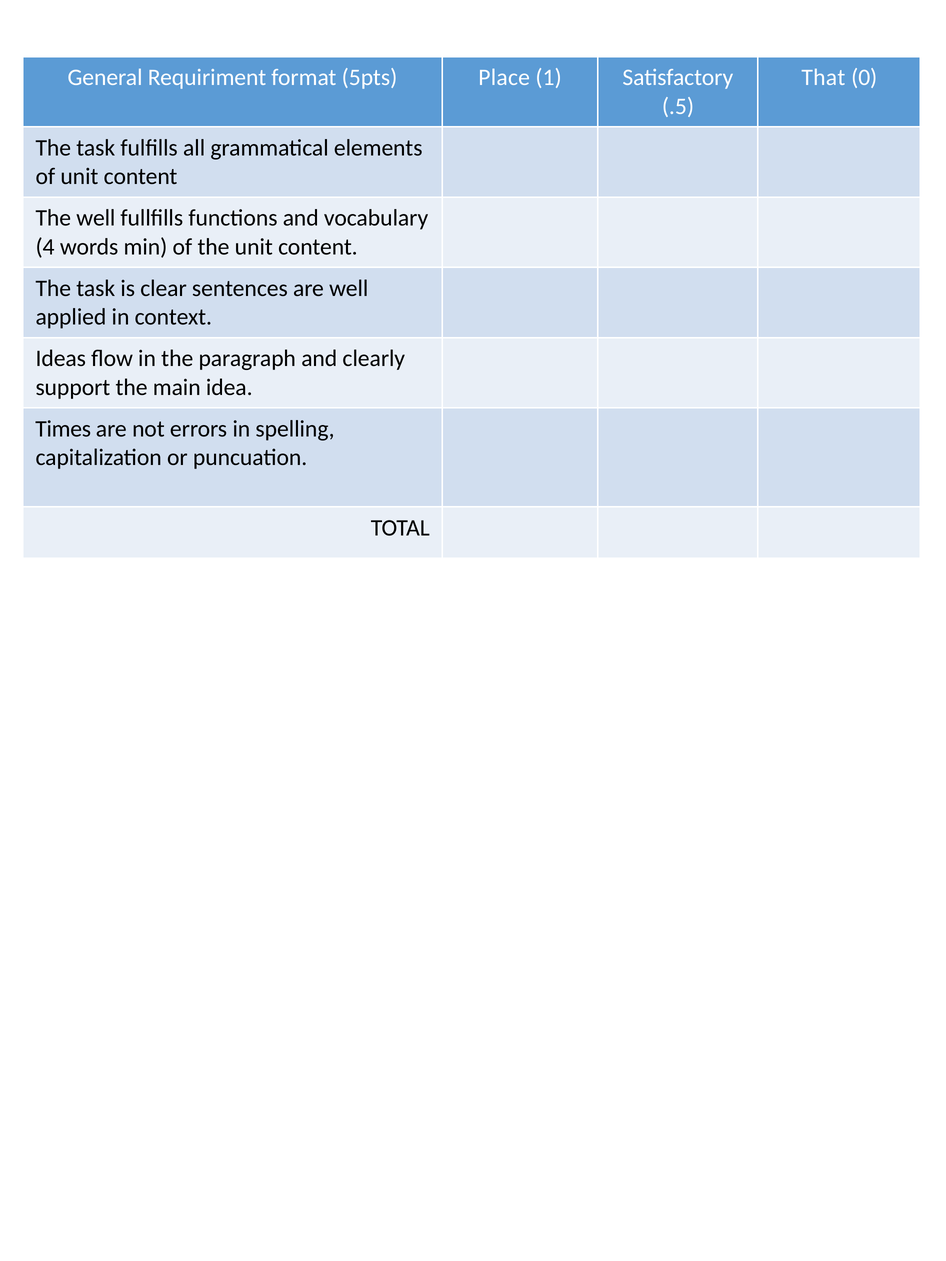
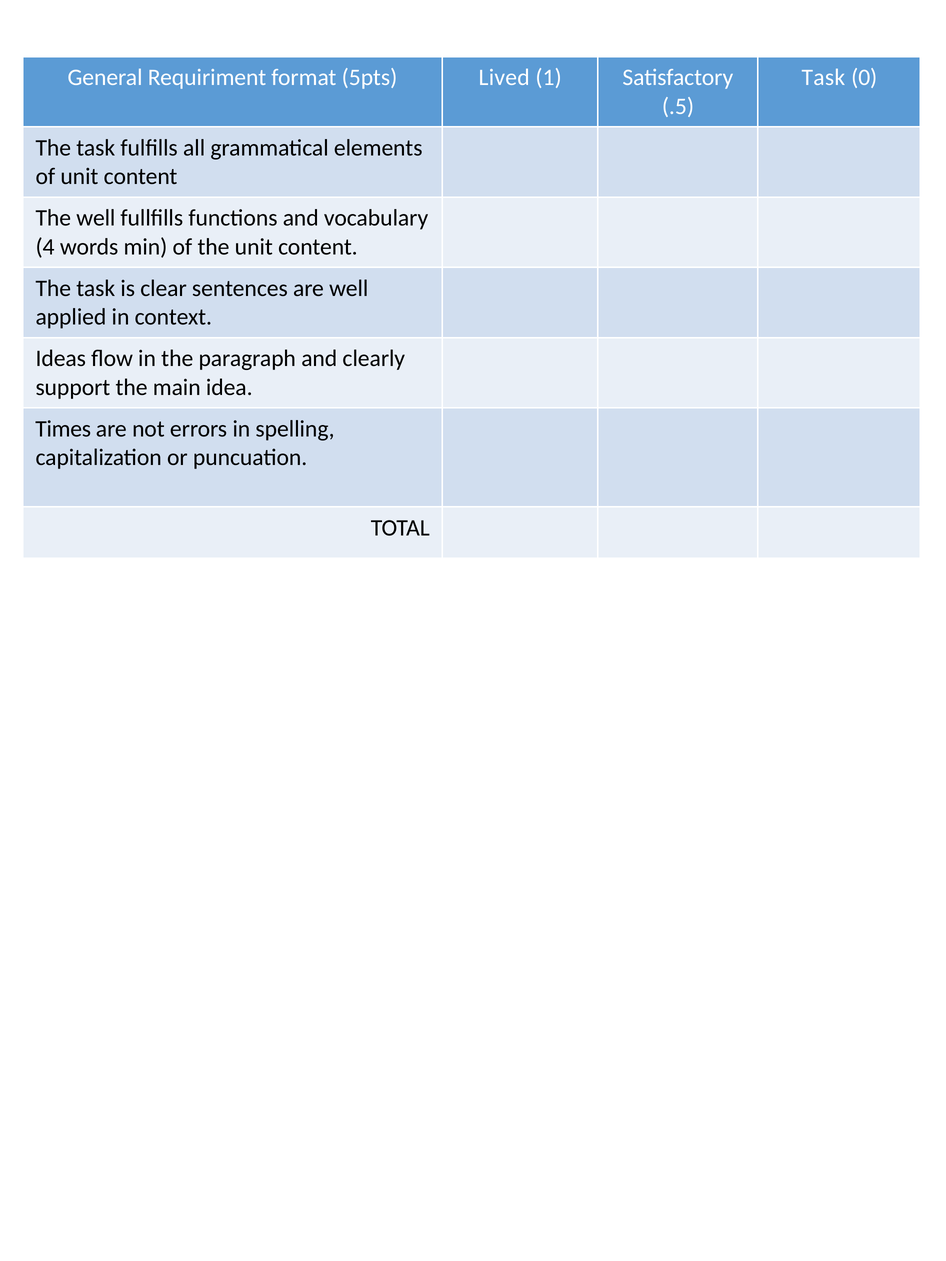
Place: Place -> Lived (504, 78)
That: That -> Task (823, 78)
